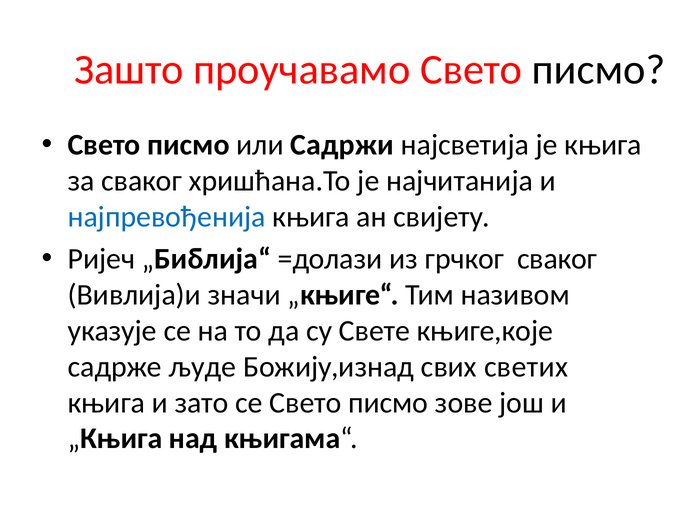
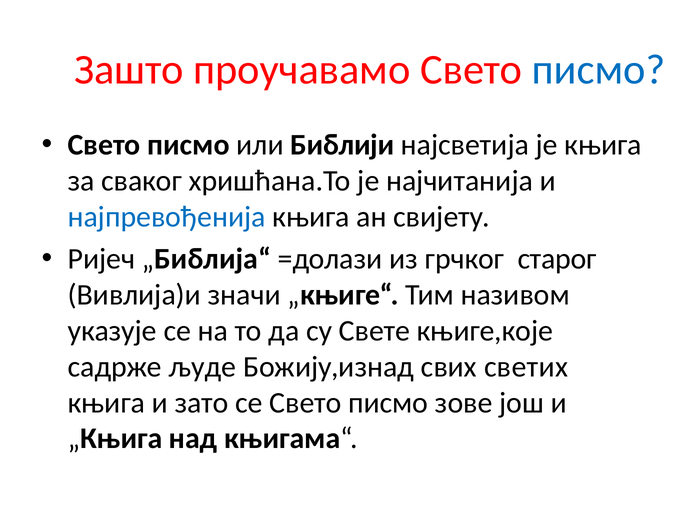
писмо colour: black -> blue (599, 69)
Садржи: Садржи -> Библији (342, 145)
грчког сваког: сваког -> старог (557, 259)
